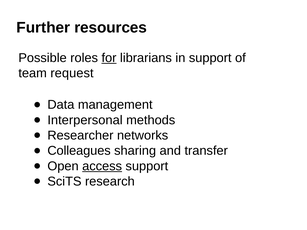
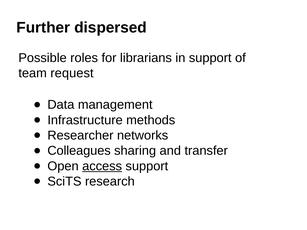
resources: resources -> dispersed (111, 28)
for underline: present -> none (109, 58)
Interpersonal: Interpersonal -> Infrastructure (85, 120)
